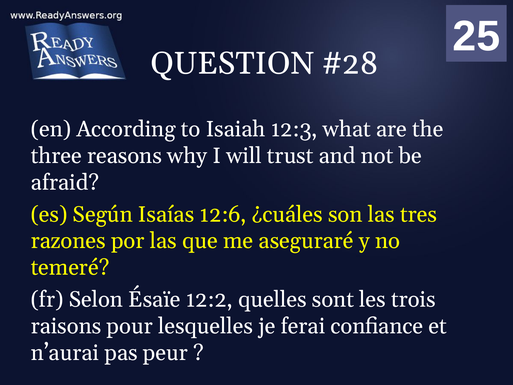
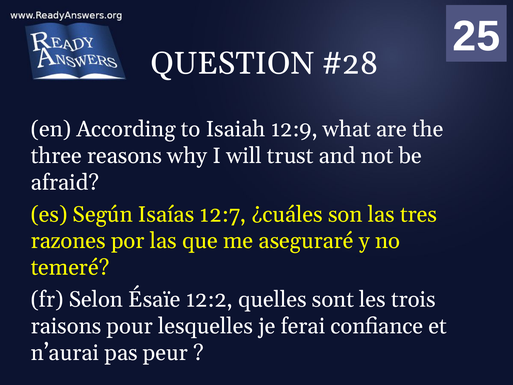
12:3: 12:3 -> 12:9 (294, 129)
12:6: 12:6 -> 12:7 (223, 214)
